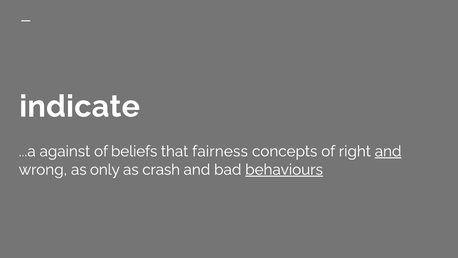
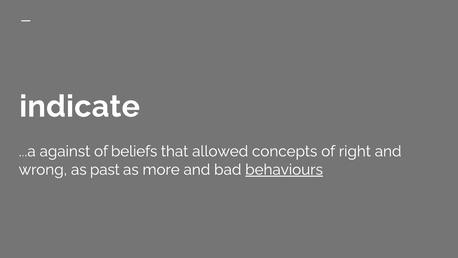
fairness: fairness -> allowed (220, 151)
and underline: present -> none (388, 151)
only: only -> past (105, 169)
crash: crash -> more (161, 169)
